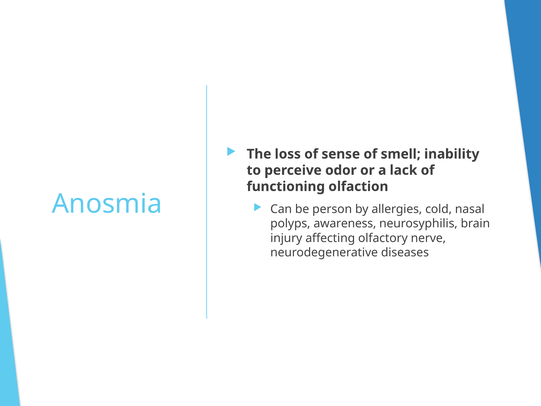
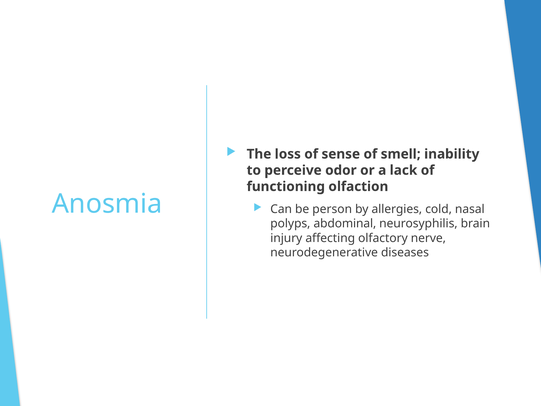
awareness: awareness -> abdominal (345, 224)
